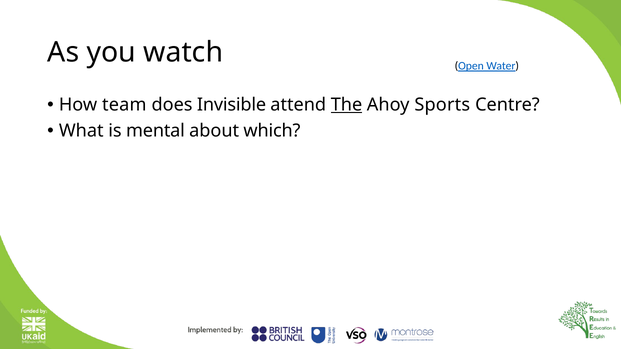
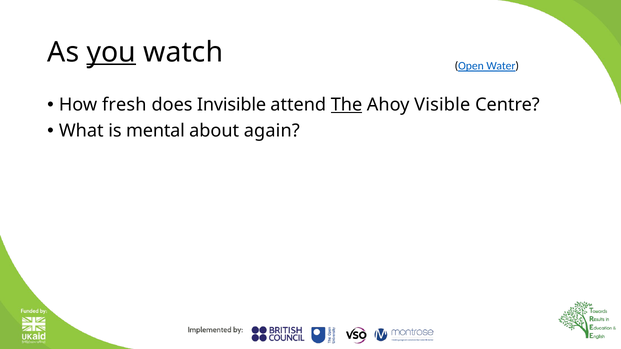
you underline: none -> present (111, 52)
team: team -> fresh (124, 105)
Sports: Sports -> Visible (442, 105)
which: which -> again (272, 131)
